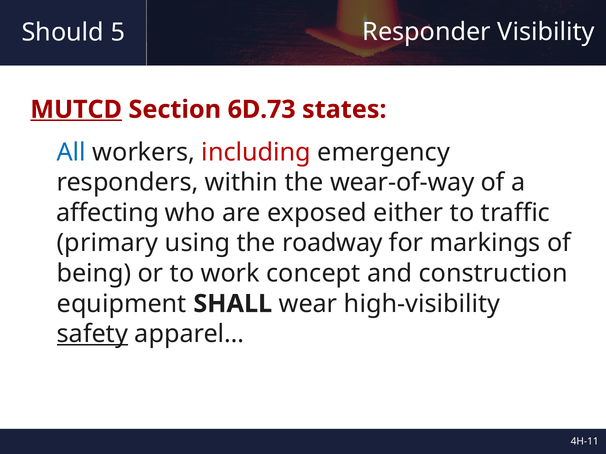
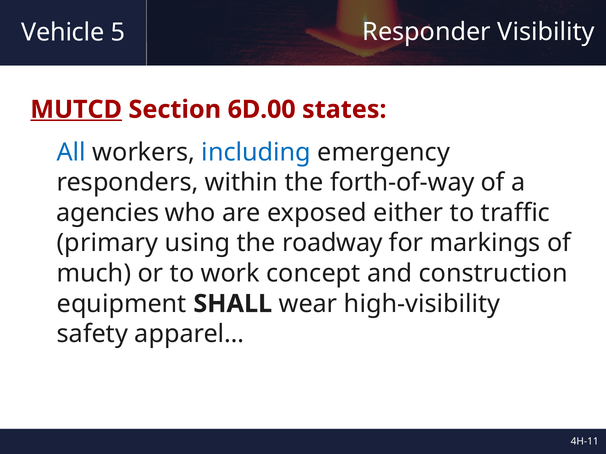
Should: Should -> Vehicle (63, 32)
6D.73: 6D.73 -> 6D.00 (262, 110)
including colour: red -> blue (256, 153)
wear-of-way: wear-of-way -> forth-of-way (402, 183)
affecting: affecting -> agencies (108, 213)
being: being -> much (94, 274)
safety underline: present -> none (92, 334)
